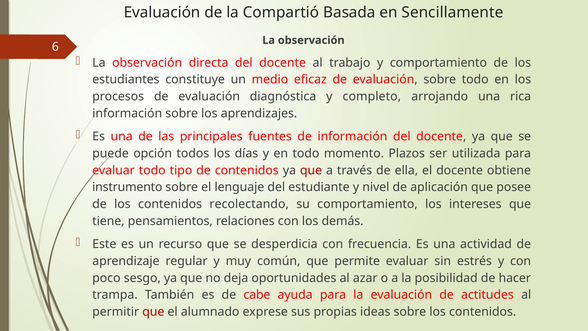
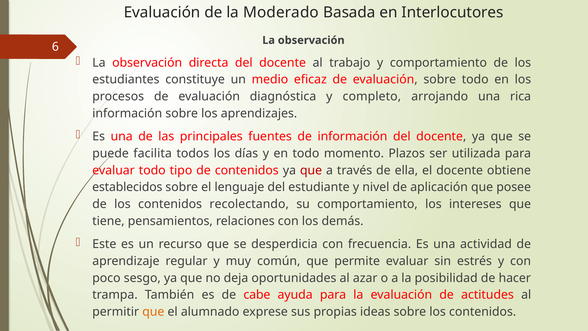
Compartió: Compartió -> Moderado (281, 12)
Sencillamente: Sencillamente -> Interlocutores (453, 12)
opción: opción -> facilita (153, 153)
instrumento: instrumento -> establecidos (127, 187)
que colour: red -> orange (153, 312)
